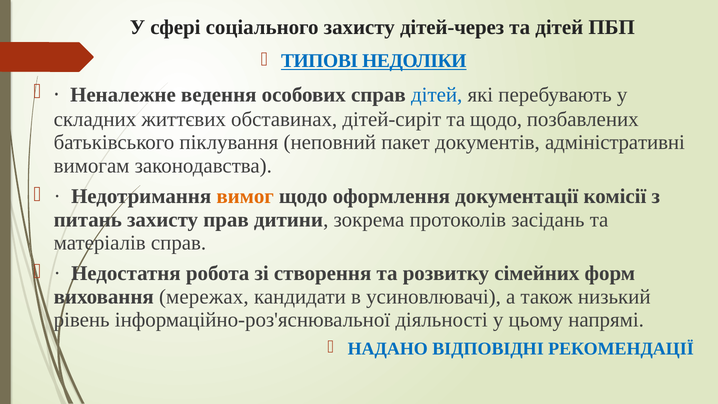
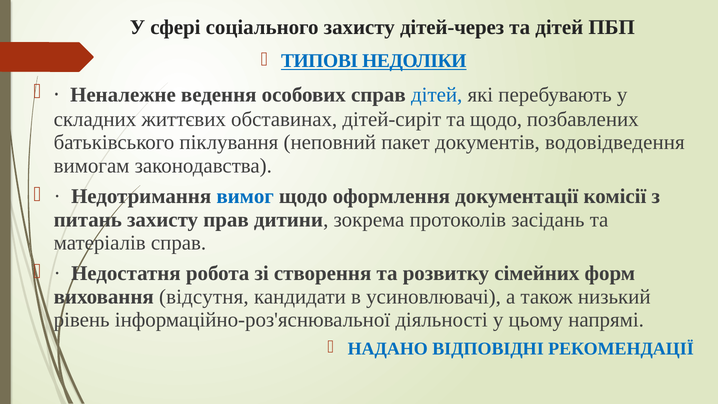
адміністративні: адміністративні -> водовідведення (615, 143)
вимог colour: orange -> blue (245, 196)
мережах: мережах -> відсутня (204, 297)
